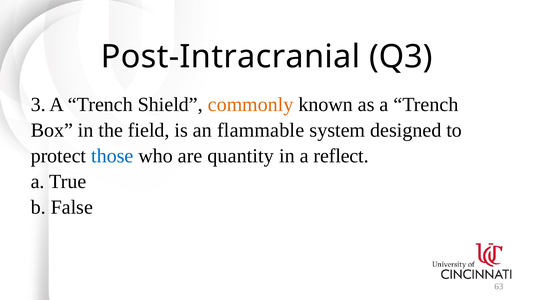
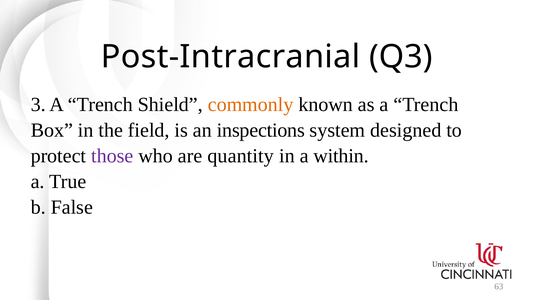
flammable: flammable -> inspections (261, 130)
those colour: blue -> purple (112, 156)
reflect: reflect -> within (341, 156)
